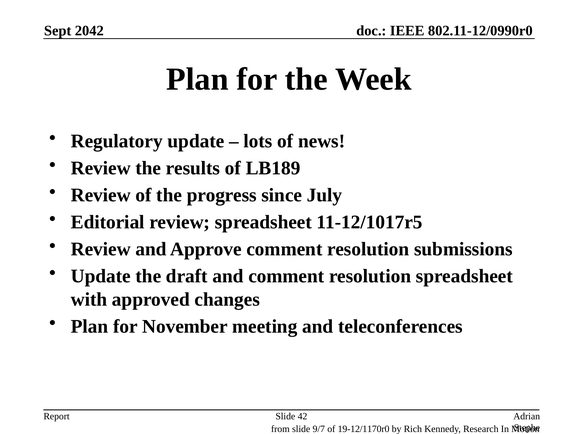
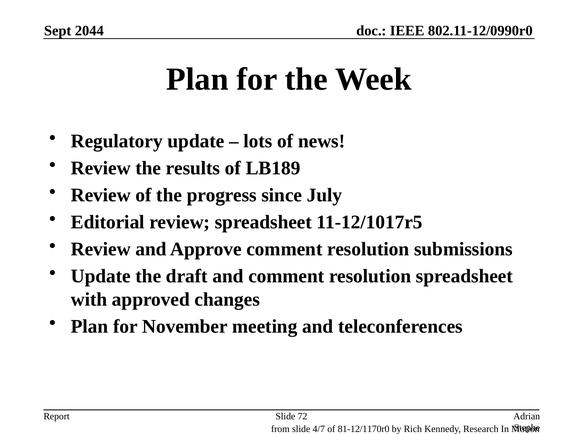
2042: 2042 -> 2044 (89, 31)
42: 42 -> 72 (302, 416)
9/7: 9/7 -> 4/7 (319, 428)
19-12/1170r0: 19-12/1170r0 -> 81-12/1170r0 (364, 428)
